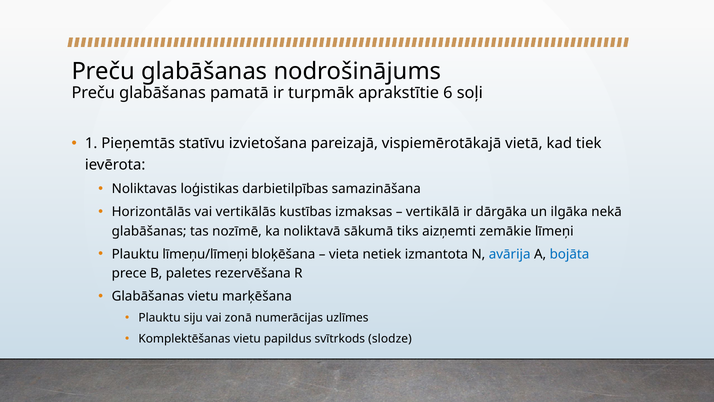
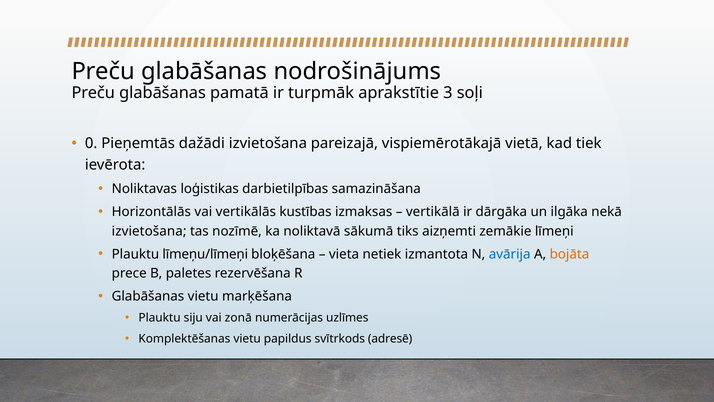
6: 6 -> 3 (448, 93)
1: 1 -> 0 (91, 143)
statīvu: statīvu -> dažādi (202, 143)
glabāšanas: glabāšanas -> izvietošana (149, 231)
bojāta colour: blue -> orange (569, 254)
slodze: slodze -> adresē (390, 339)
